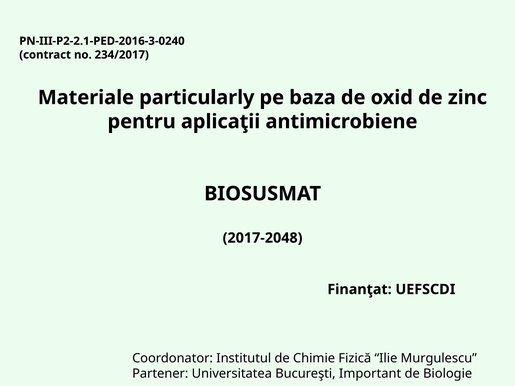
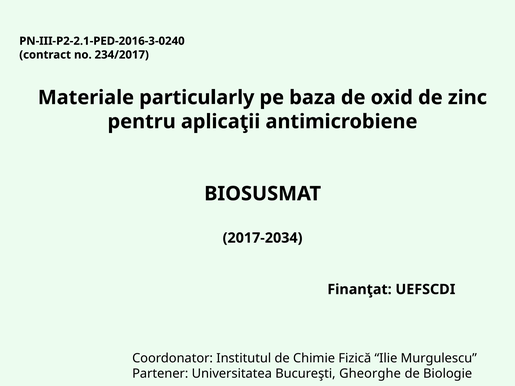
2017-2048: 2017-2048 -> 2017-2034 (263, 238)
Important: Important -> Gheorghe (370, 374)
